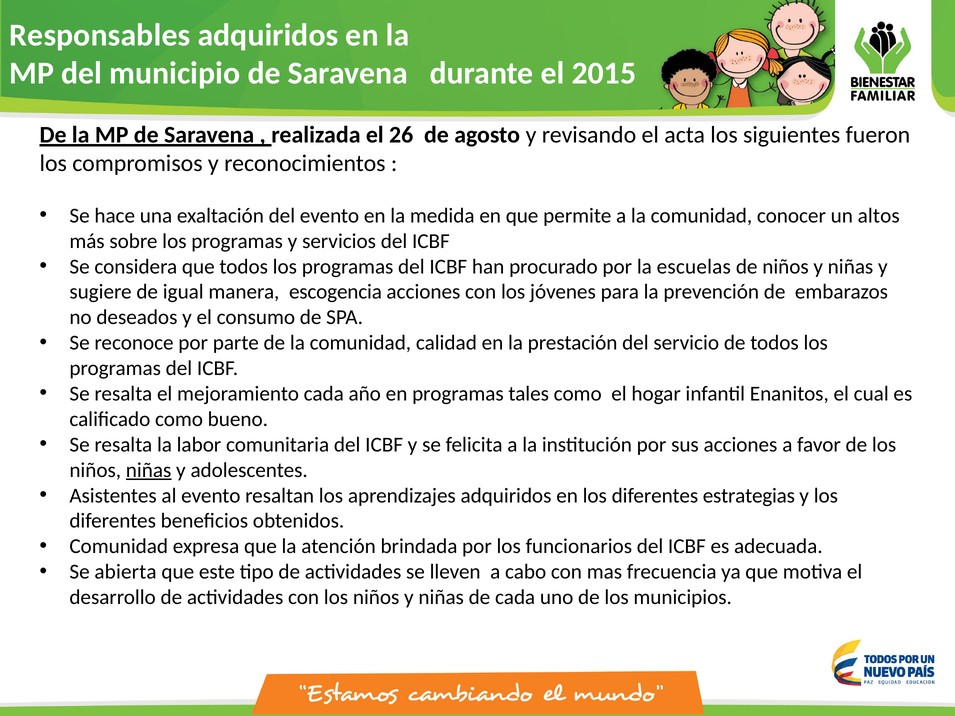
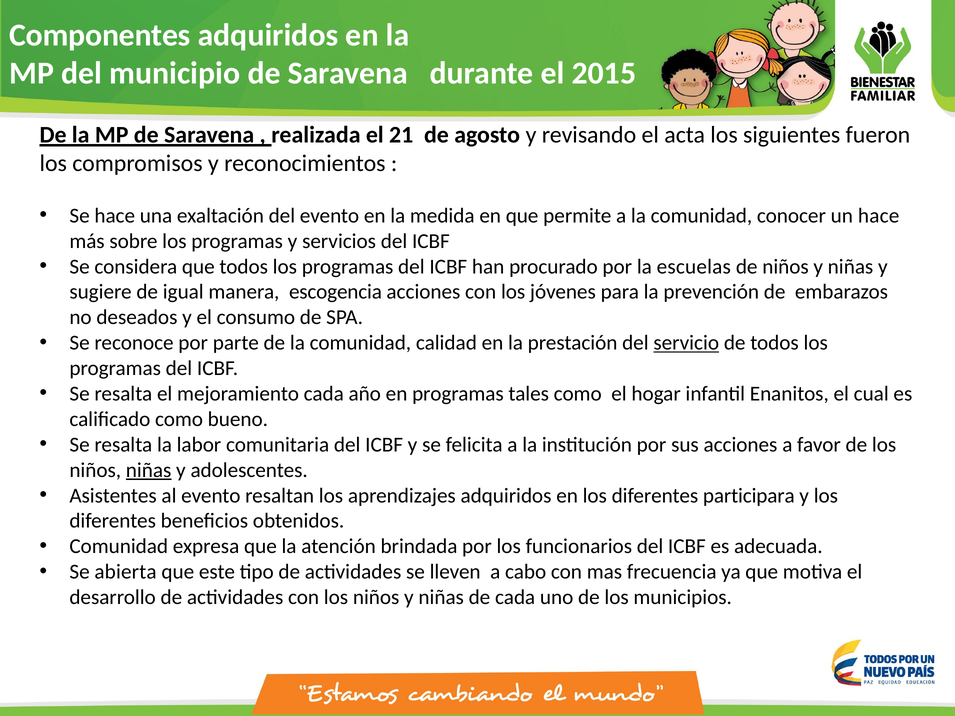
Responsables: Responsables -> Componentes (100, 35)
26: 26 -> 21 (401, 135)
un altos: altos -> hace (879, 216)
servicio underline: none -> present (686, 343)
estrategias: estrategias -> participara (749, 496)
